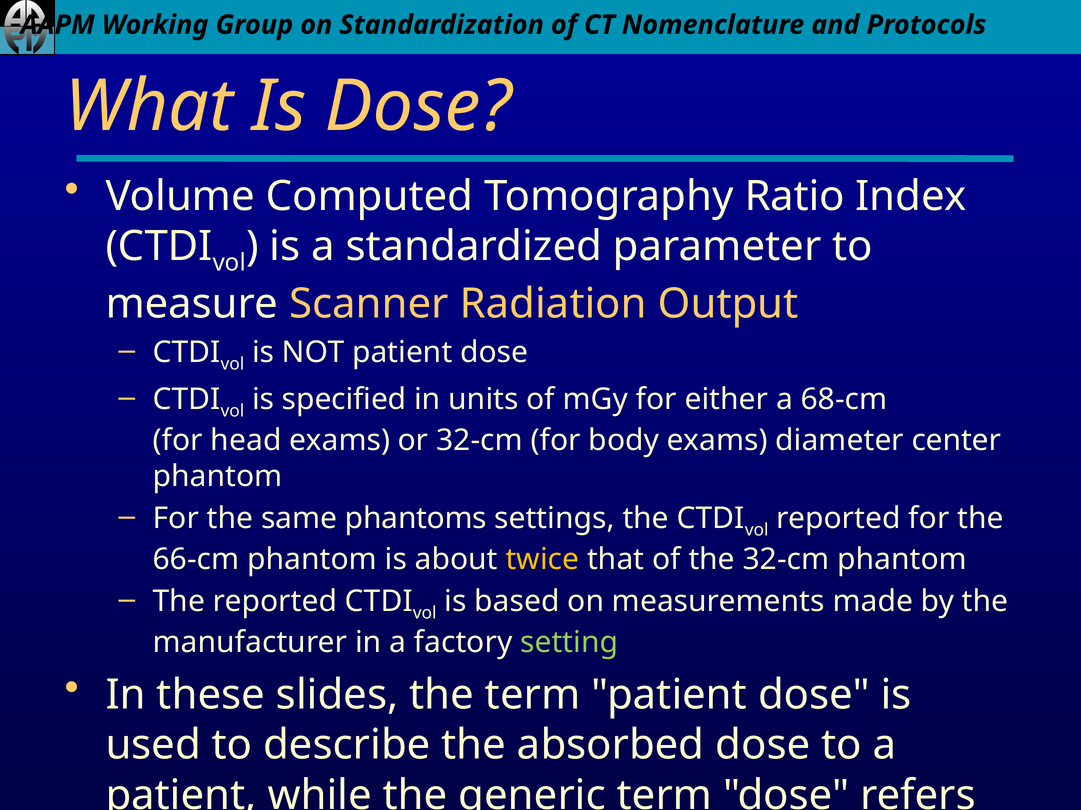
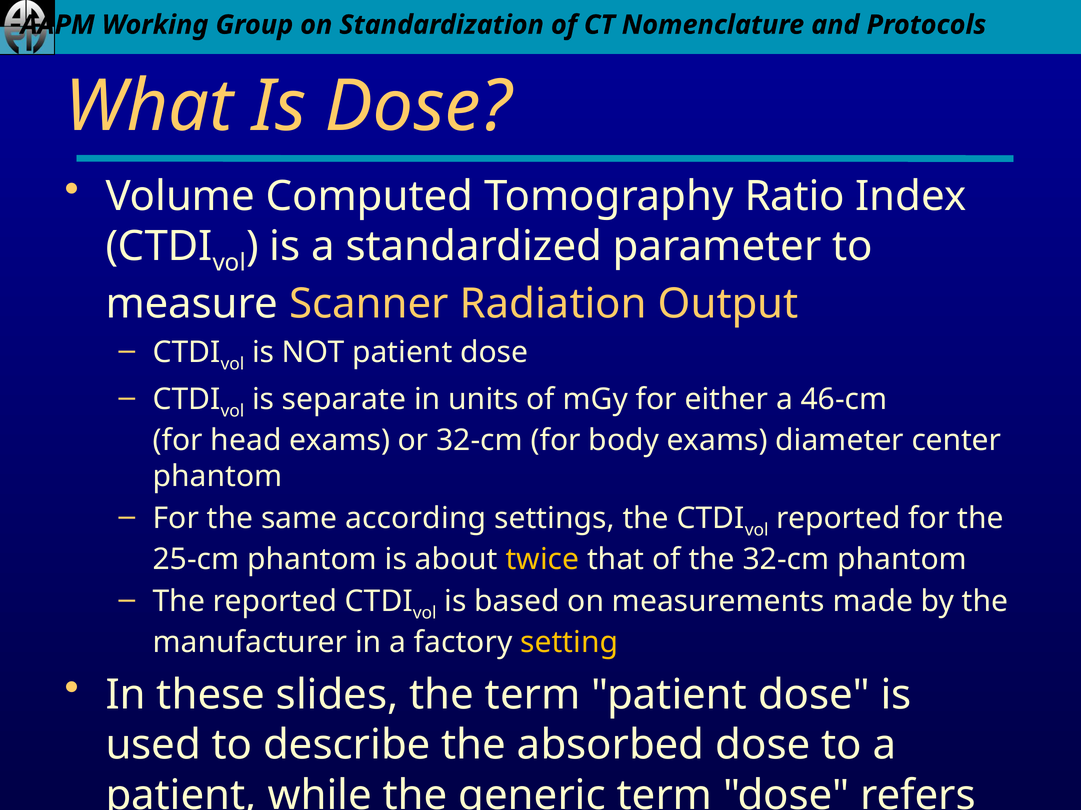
specified: specified -> separate (344, 400)
68-cm: 68-cm -> 46-cm (844, 400)
phantoms: phantoms -> according (416, 519)
66-cm: 66-cm -> 25-cm (196, 560)
setting colour: light green -> yellow (569, 643)
